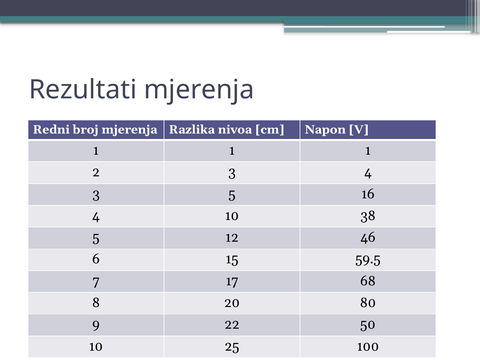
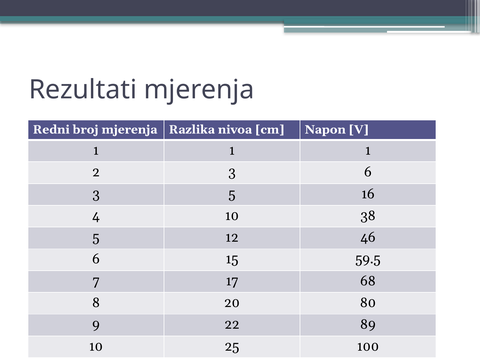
3 4: 4 -> 6 (368, 172)
50: 50 -> 89 (368, 325)
